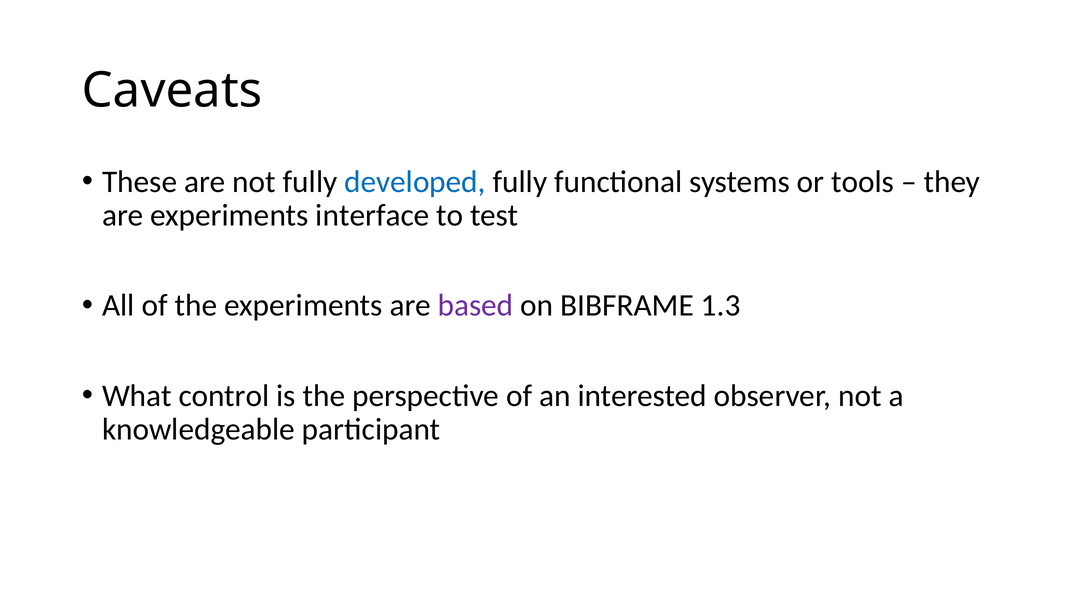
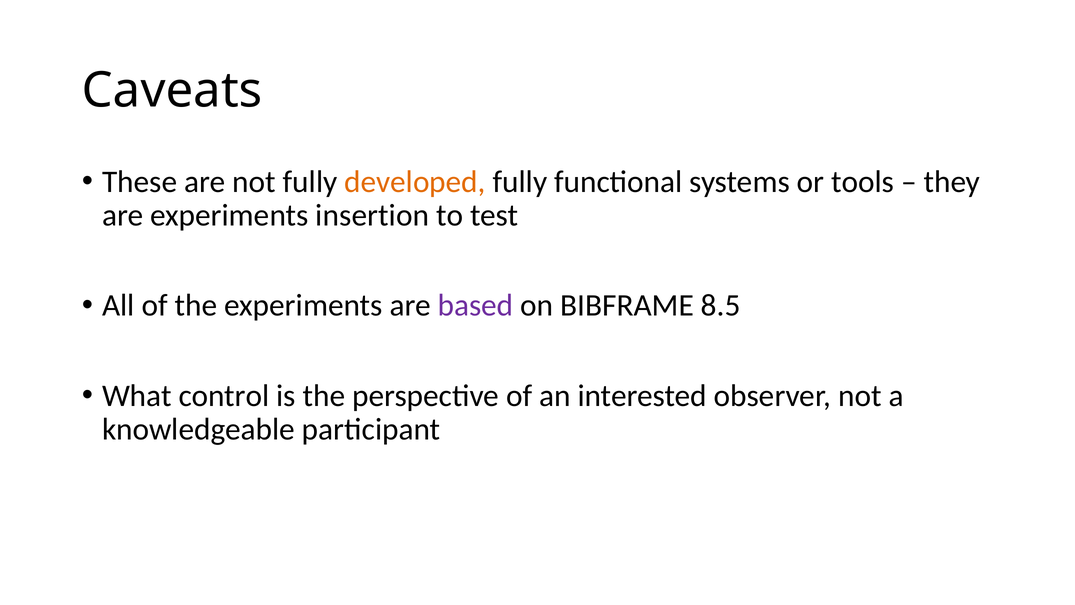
developed colour: blue -> orange (415, 182)
interface: interface -> insertion (372, 215)
1.3: 1.3 -> 8.5 (721, 305)
